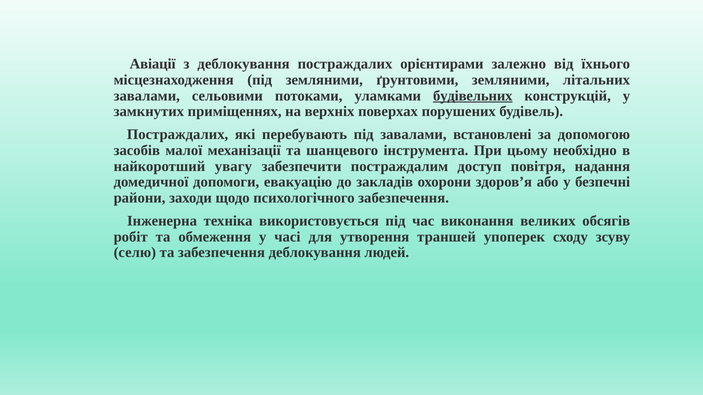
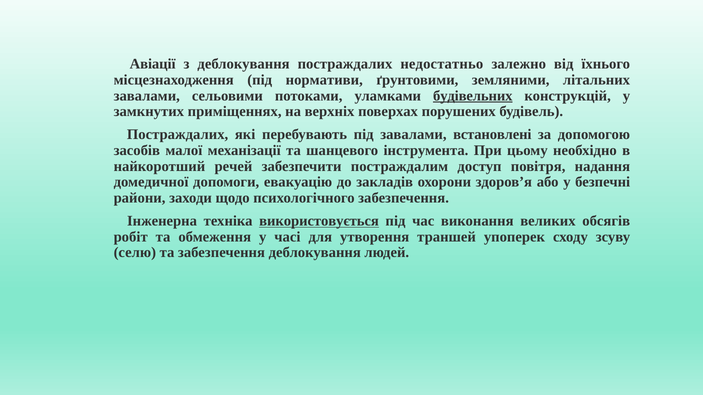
орієнтирами: орієнтирами -> недостатньо (442, 64)
під земляними: земляними -> нормативи (324, 80)
увагу: увагу -> речей (233, 166)
використовується underline: none -> present (319, 221)
